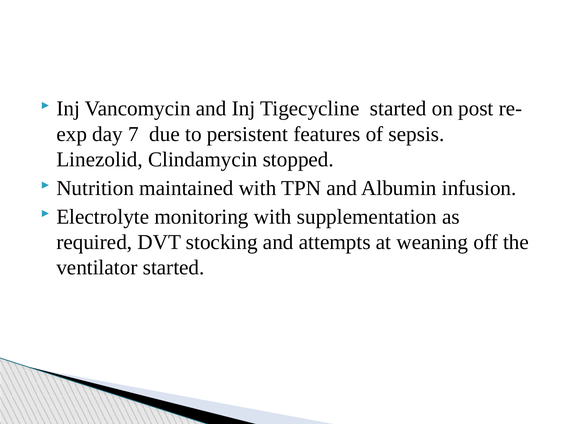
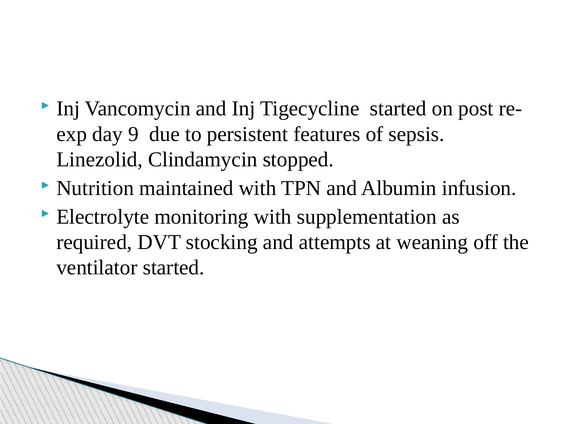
7: 7 -> 9 (133, 134)
